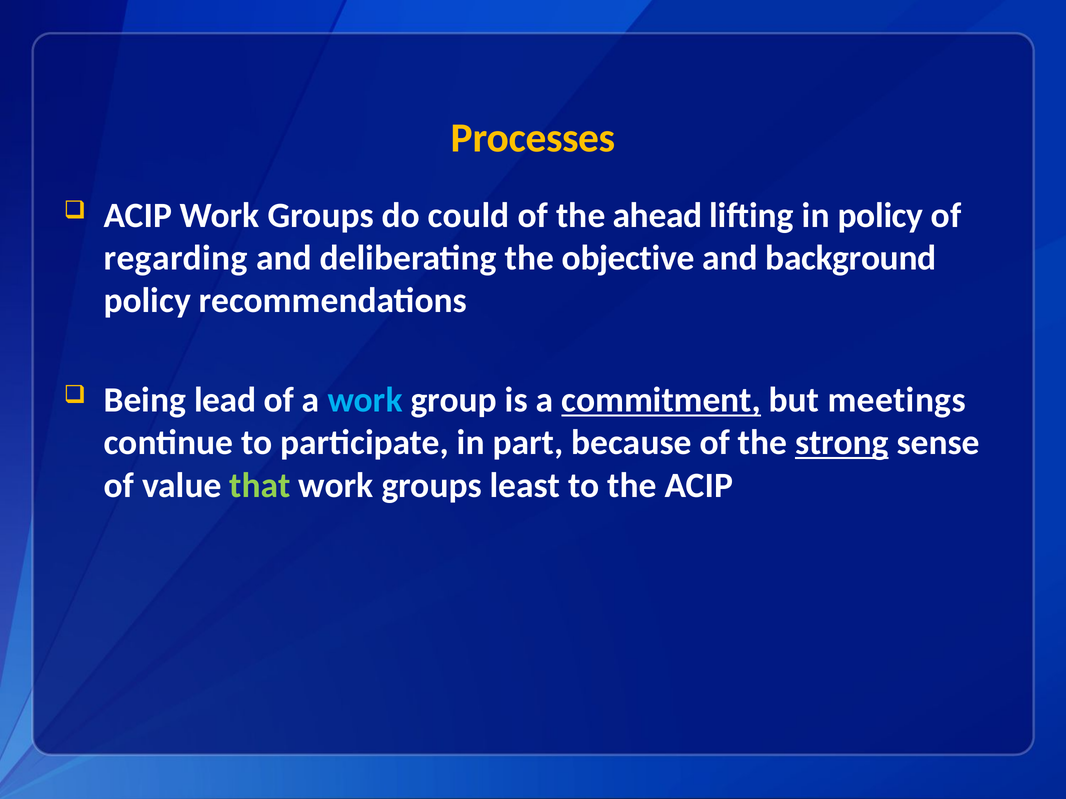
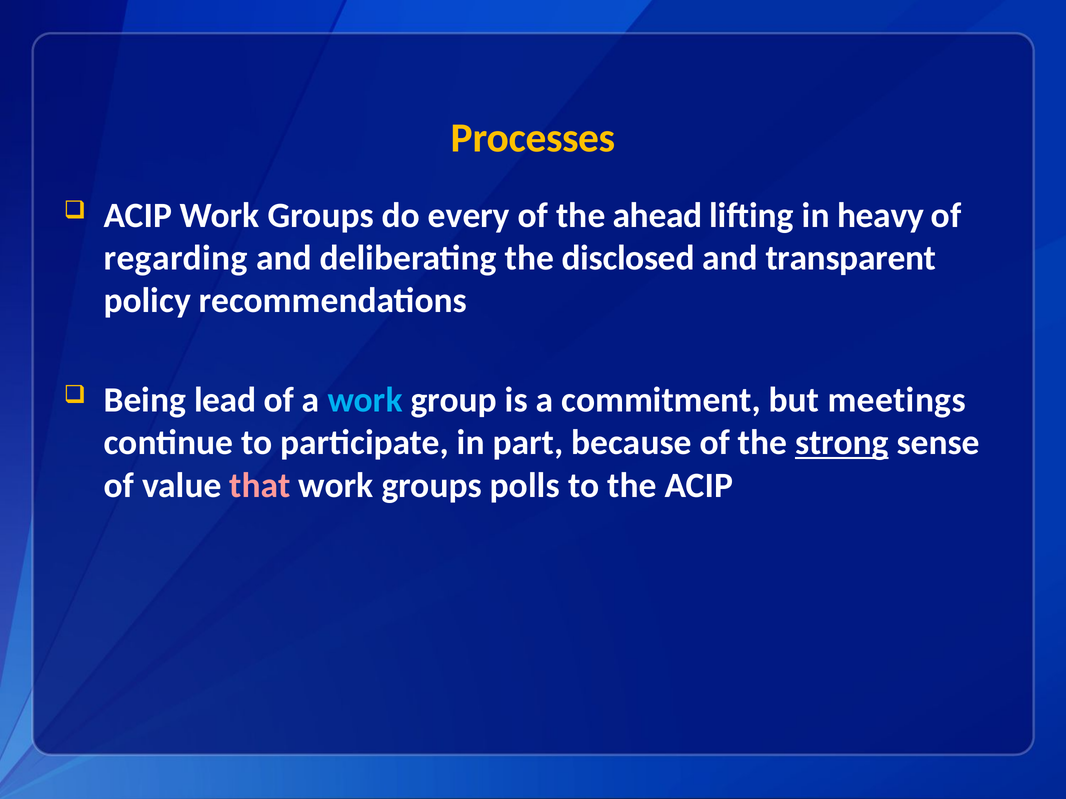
could: could -> every (469, 216)
in policy: policy -> heavy (880, 216)
objective: objective -> disclosed (628, 258)
background: background -> transparent (851, 258)
commitment underline: present -> none (661, 400)
that colour: light green -> pink (260, 486)
least: least -> polls (525, 486)
